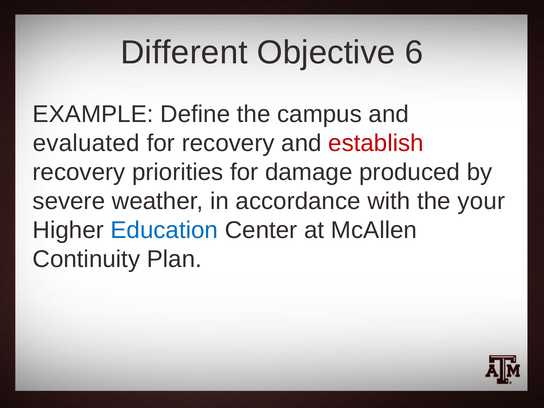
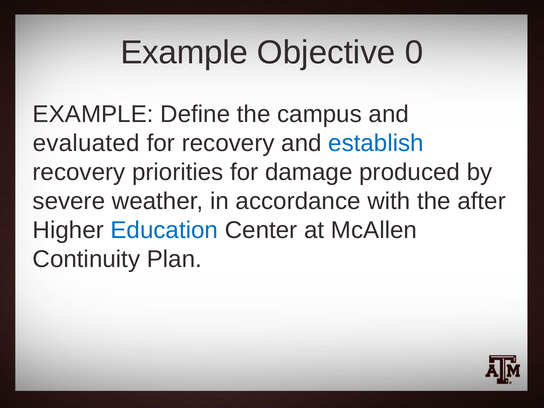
Different: Different -> Example (184, 53)
6: 6 -> 0 (414, 53)
establish colour: red -> blue (376, 143)
your: your -> after (482, 201)
